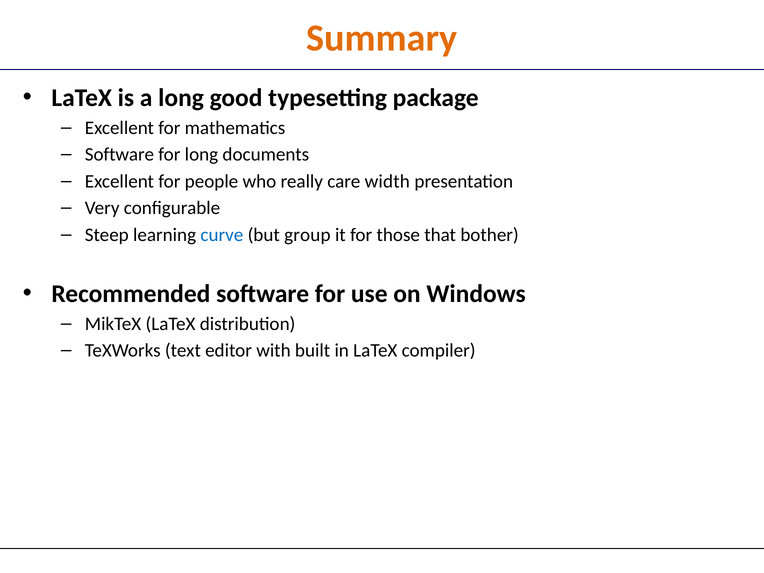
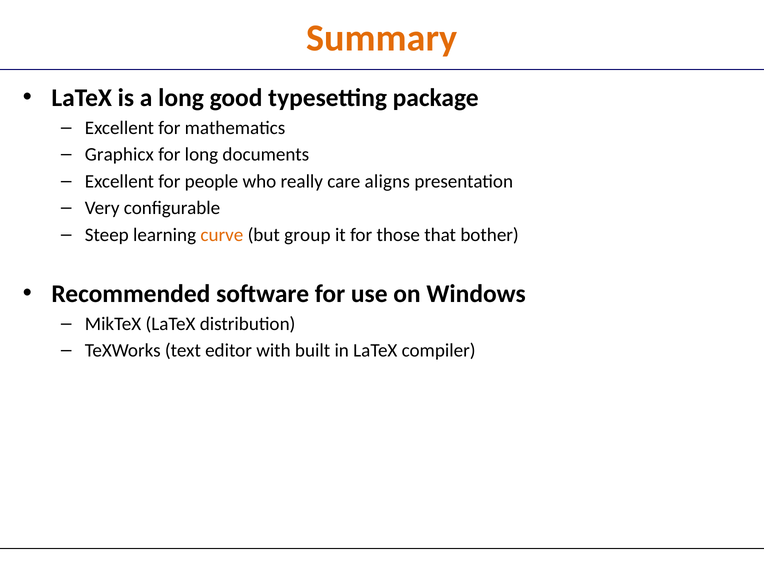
Software: Software -> Graphicx (119, 155)
width: width -> aligns (387, 181)
curve colour: blue -> orange (222, 235)
